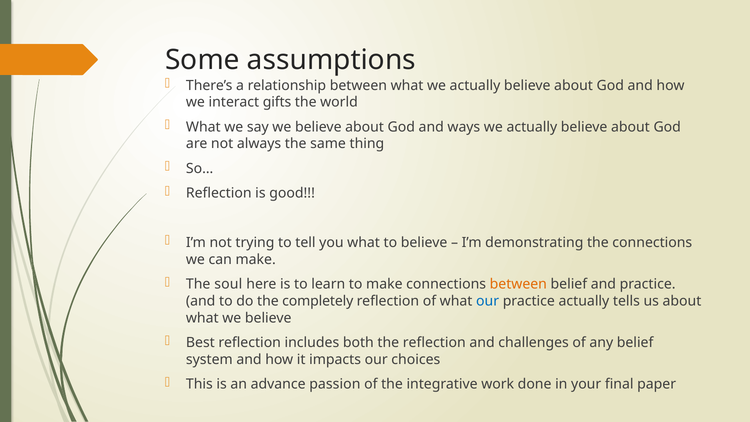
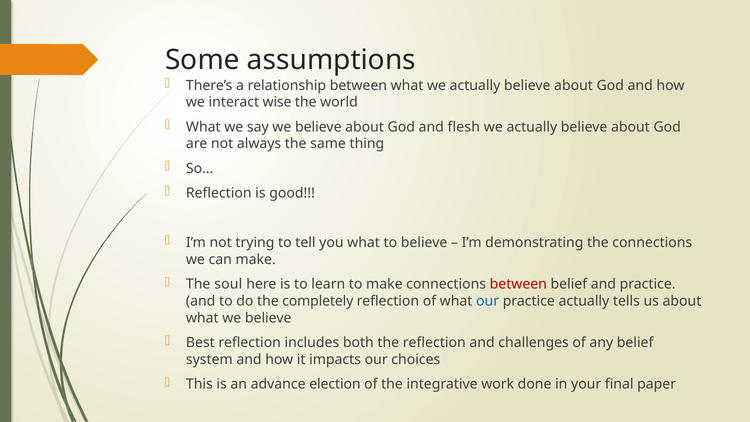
gifts: gifts -> wise (277, 102)
ways: ways -> flesh (464, 127)
between colour: orange -> red (518, 284)
passion: passion -> election (335, 384)
